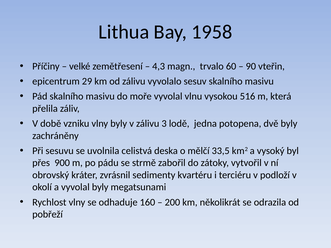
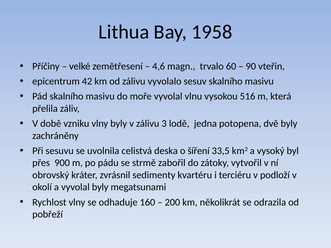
4,3: 4,3 -> 4,6 (159, 66)
29: 29 -> 42 (87, 81)
mělčí: mělčí -> šíření (199, 151)
